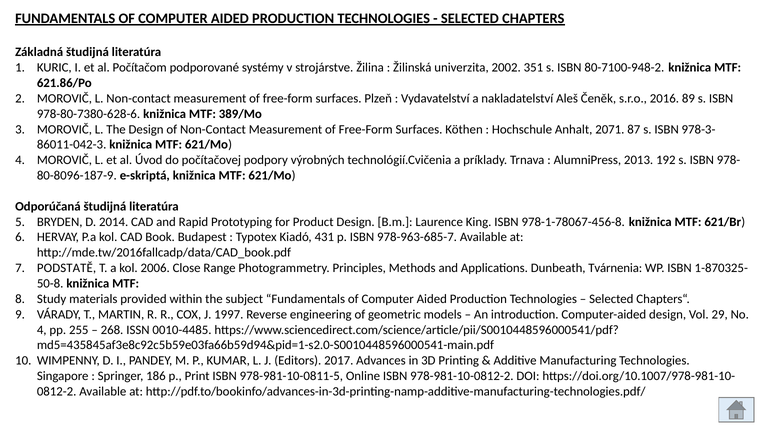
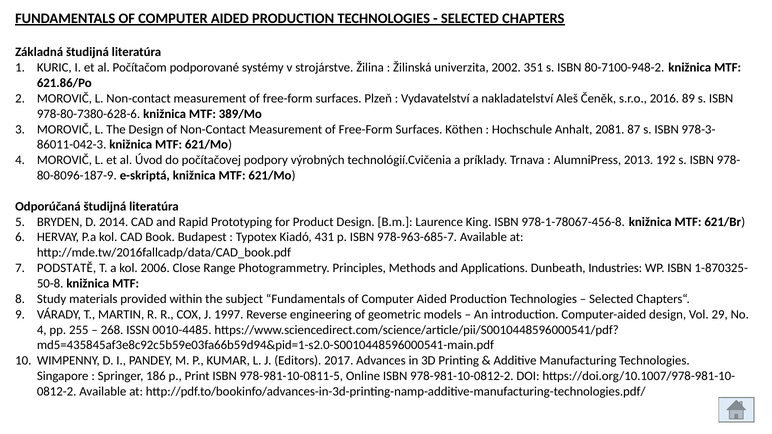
2071: 2071 -> 2081 (610, 129)
Tvárnenia: Tvárnenia -> Industries (615, 268)
